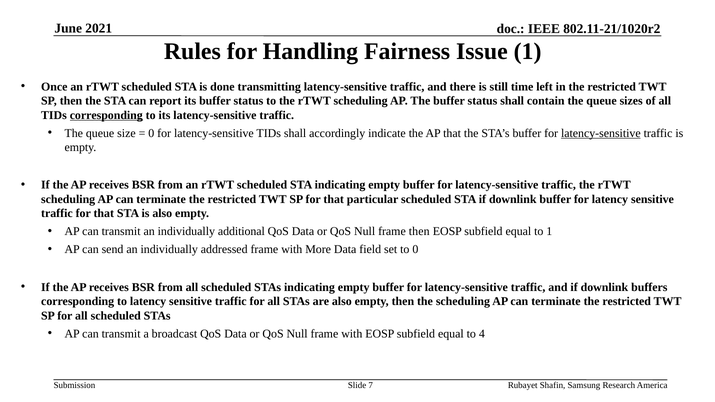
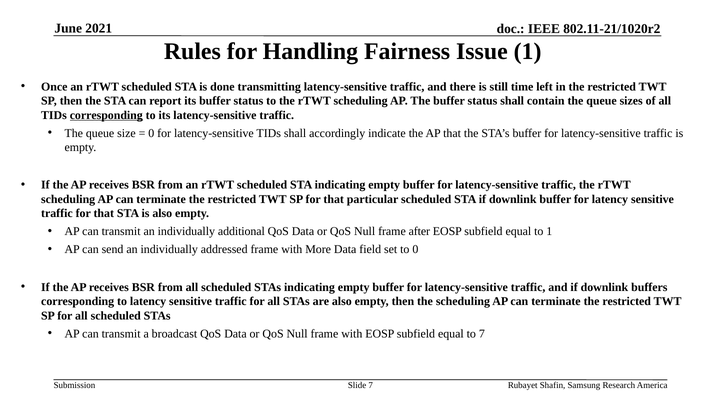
latency-sensitive underline: present -> none (601, 133)
frame then: then -> after (419, 232)
to 4: 4 -> 7 (482, 334)
